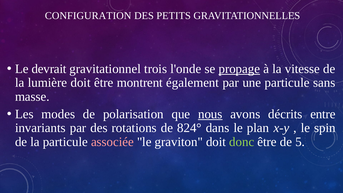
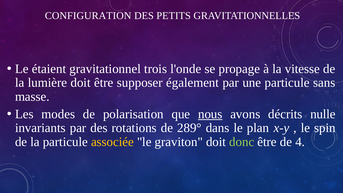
devrait: devrait -> étaient (49, 69)
propage underline: present -> none (239, 69)
montrent: montrent -> supposer (140, 83)
entre: entre -> nulle (323, 114)
824°: 824° -> 289° (189, 128)
associée colour: pink -> yellow (112, 142)
5: 5 -> 4 (300, 142)
